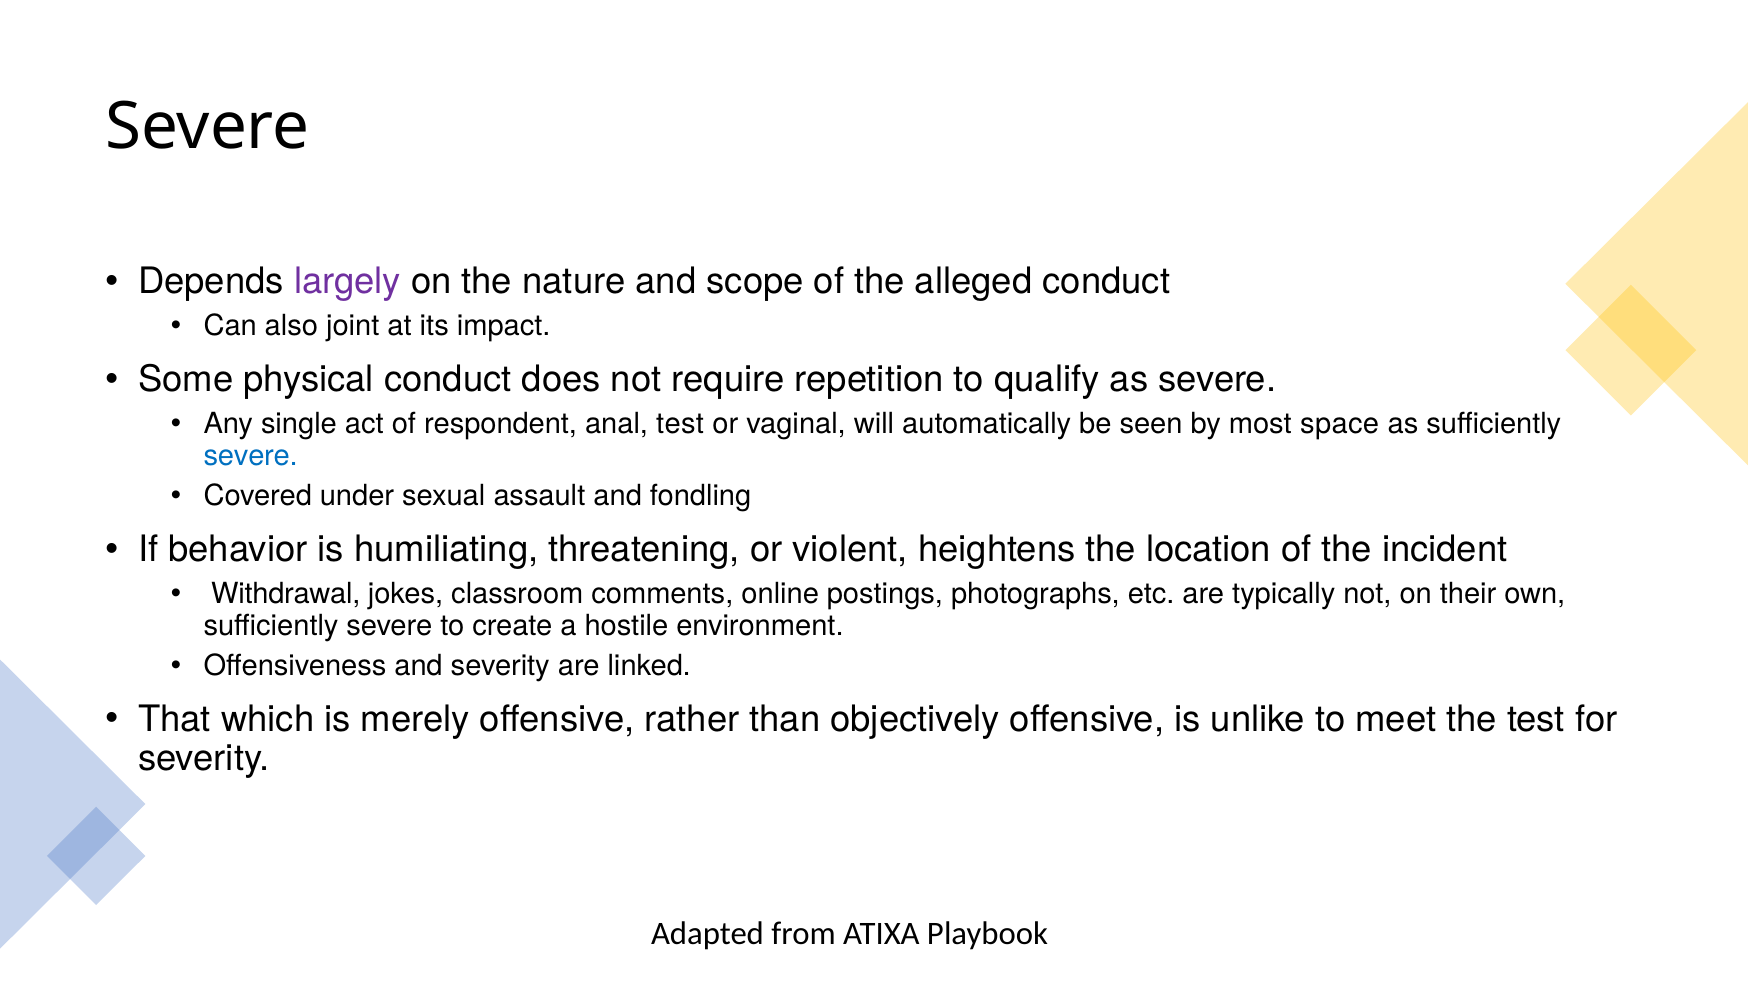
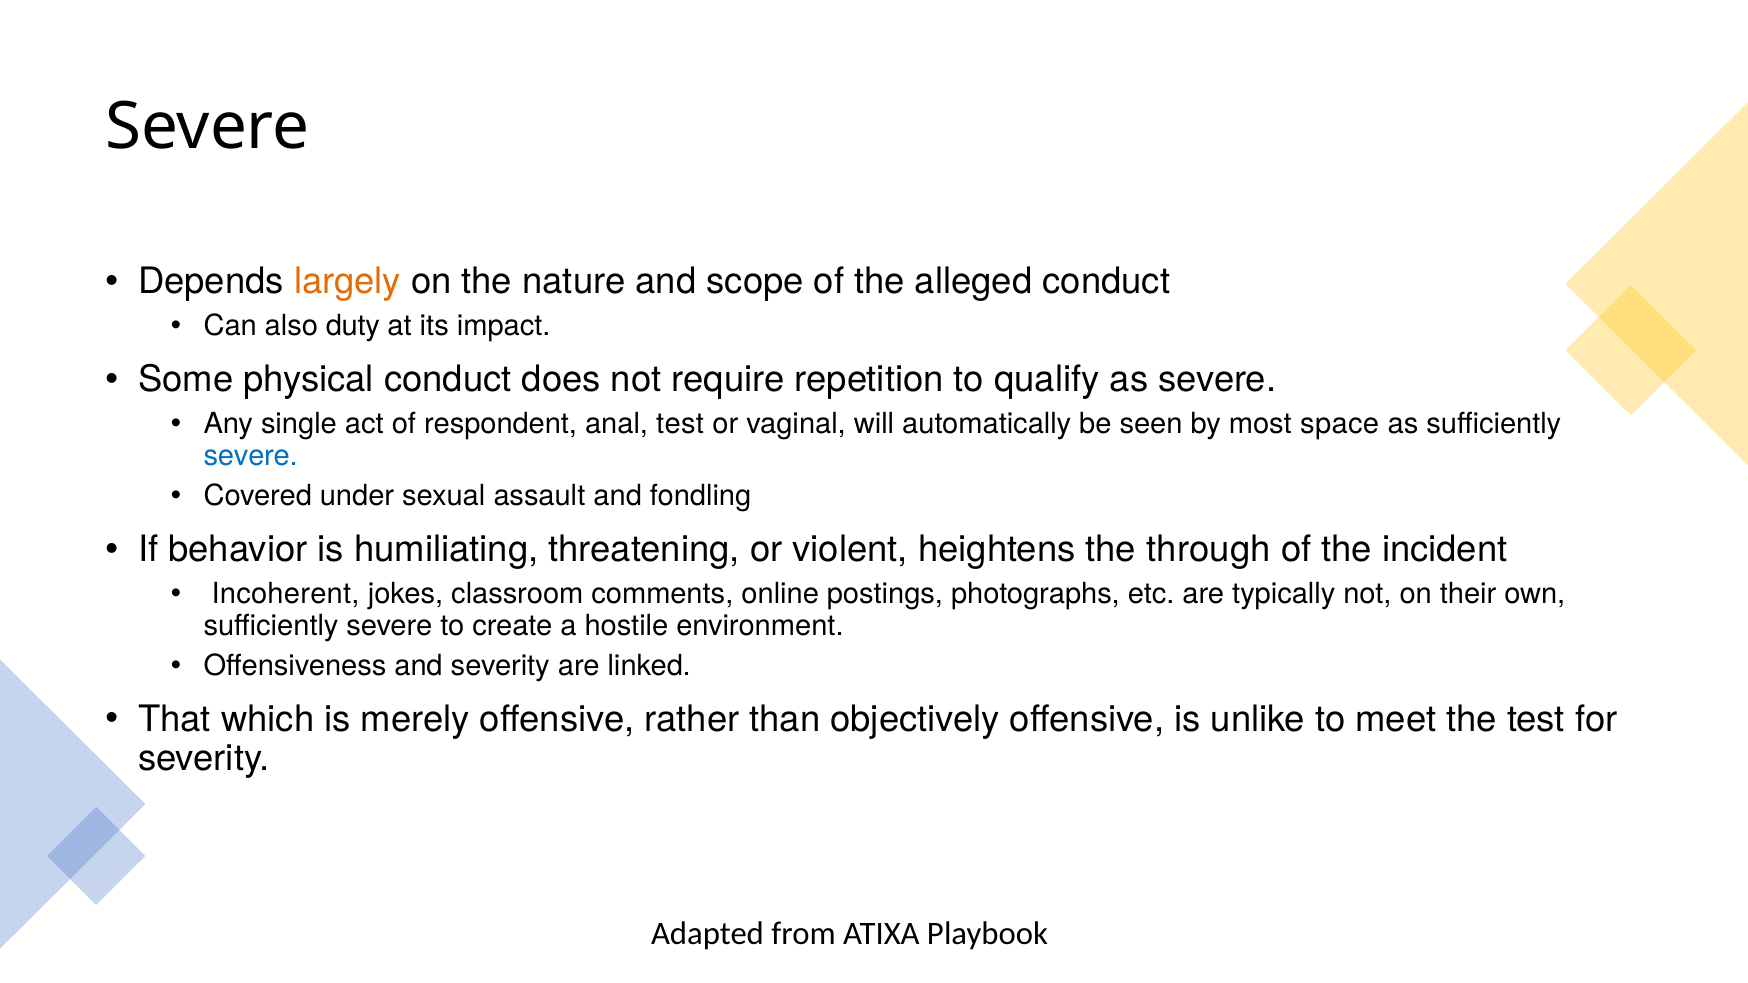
largely colour: purple -> orange (348, 282)
joint: joint -> duty (353, 326)
location: location -> through (1209, 550)
Withdrawal: Withdrawal -> Incoherent (286, 594)
